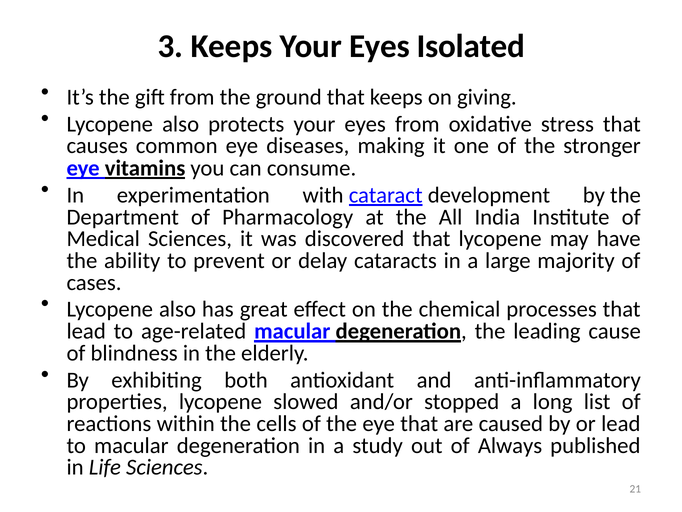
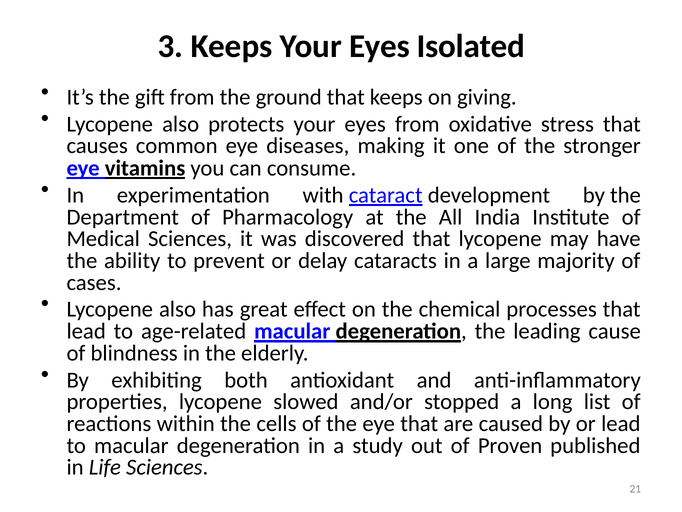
Always: Always -> Proven (510, 445)
